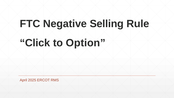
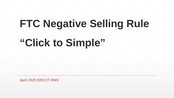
Option: Option -> Simple (86, 43)
